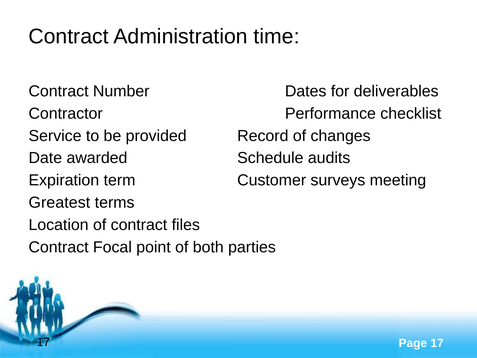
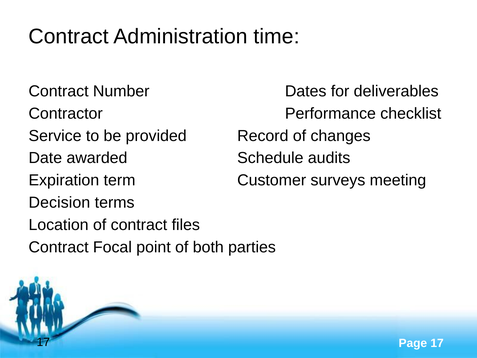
Greatest: Greatest -> Decision (59, 202)
